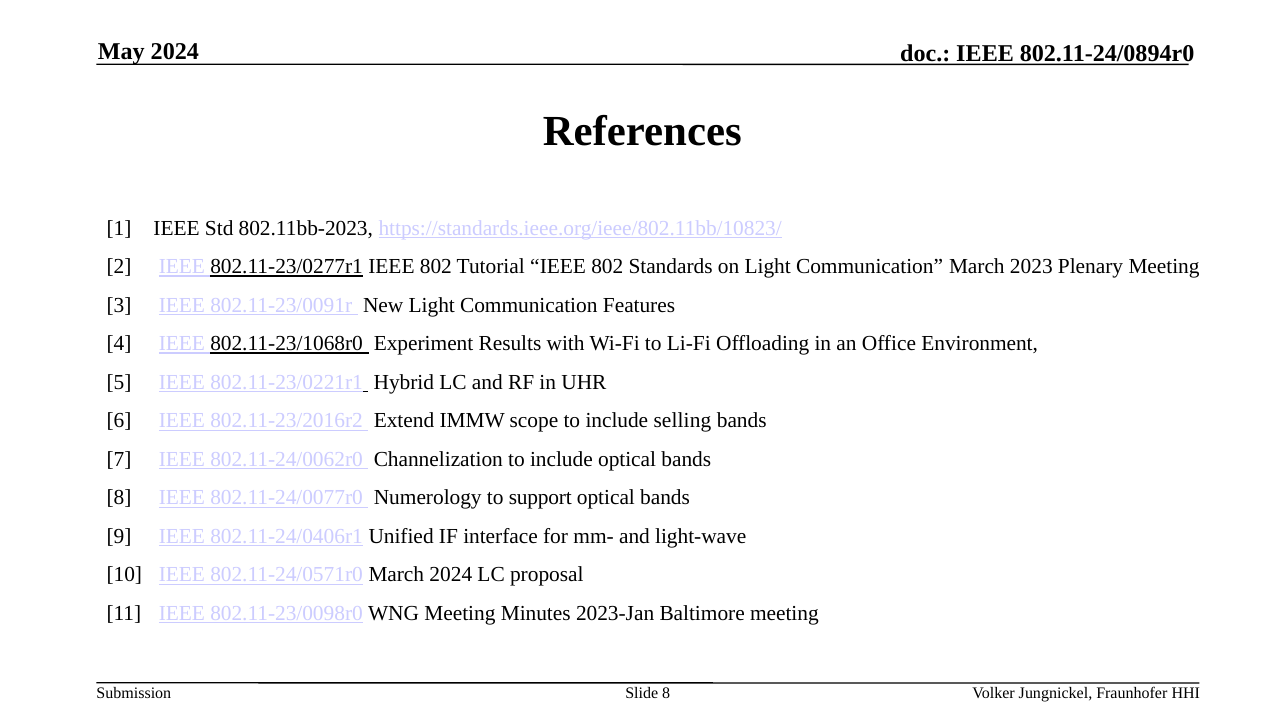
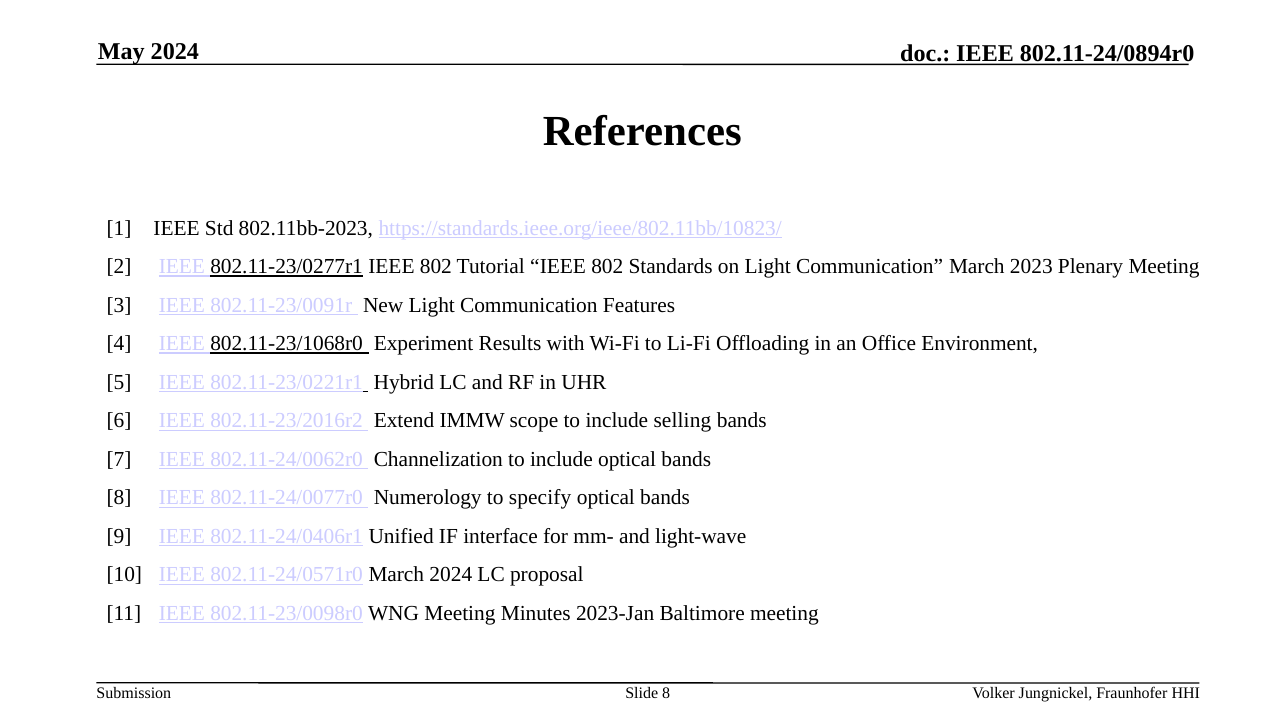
support: support -> specify (540, 498)
